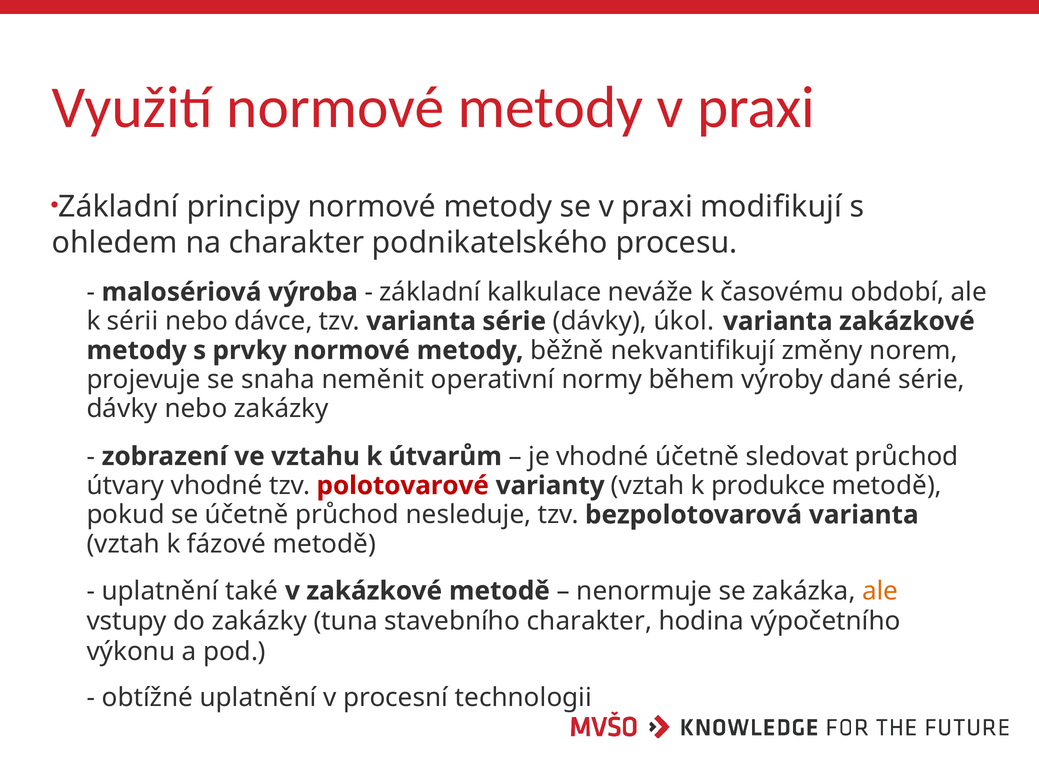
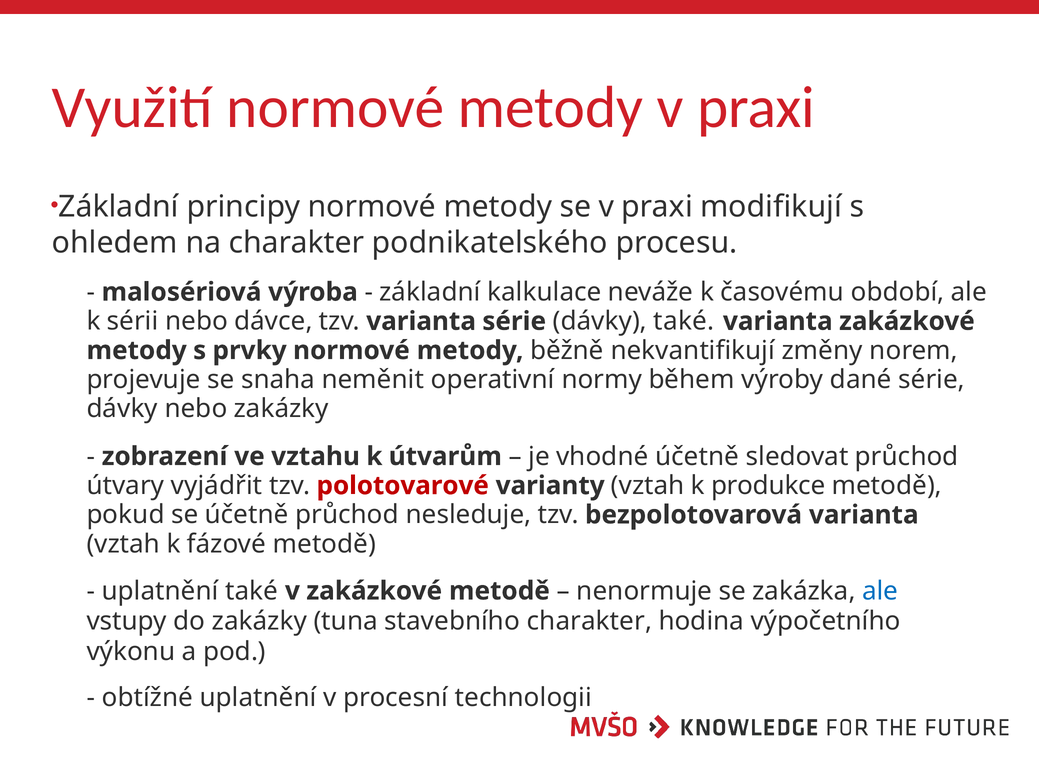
dávky úkol: úkol -> také (684, 321)
útvary vhodné: vhodné -> vyjádřit (217, 486)
ale colour: orange -> blue (880, 591)
